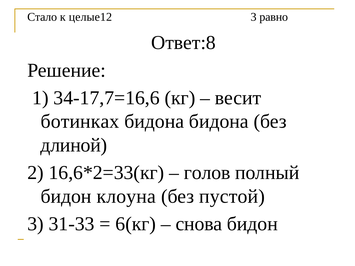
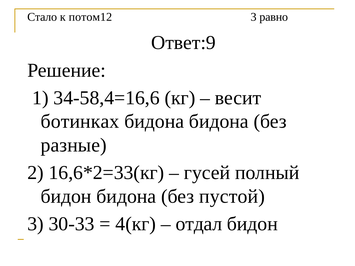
целые12: целые12 -> потом12 (90, 17)
Ответ:8: Ответ:8 -> Ответ:9 (183, 43)
34-17,7=16,6: 34-17,7=16,6 -> 34-58,4=16,6 (107, 98)
длиной: длиной -> разные (74, 145)
голов: голов -> гусей (207, 173)
бидон клоуна: клоуна -> бидона (126, 197)
31-33: 31-33 -> 30-33 (72, 224)
6(кг: 6(кг -> 4(кг (136, 224)
снова: снова -> отдал (199, 224)
